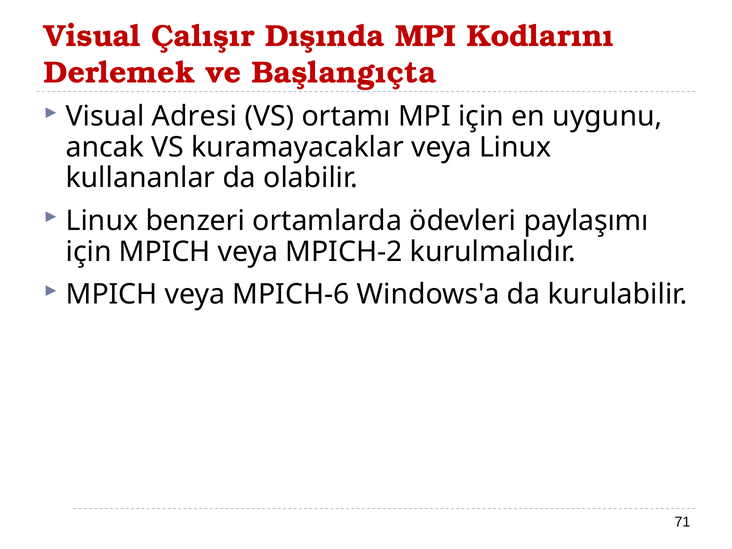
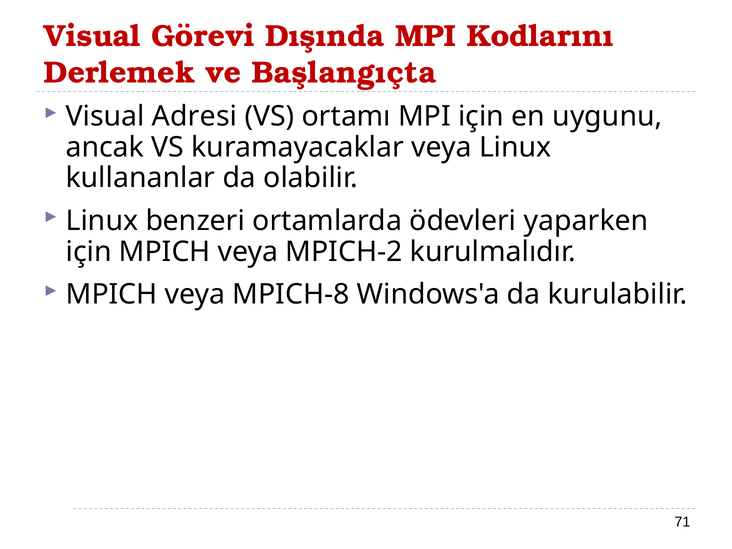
Çalışır: Çalışır -> Görevi (203, 36)
paylaşımı: paylaşımı -> yaparken (586, 221)
MPICH-6: MPICH-6 -> MPICH-8 (291, 295)
